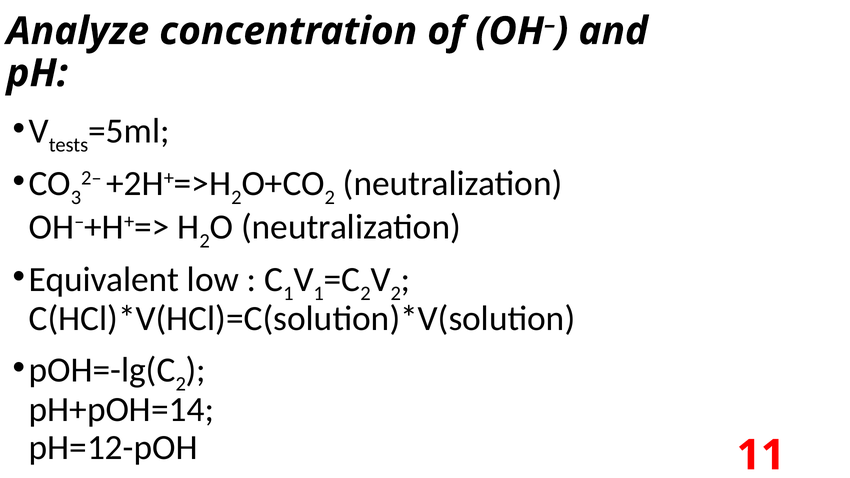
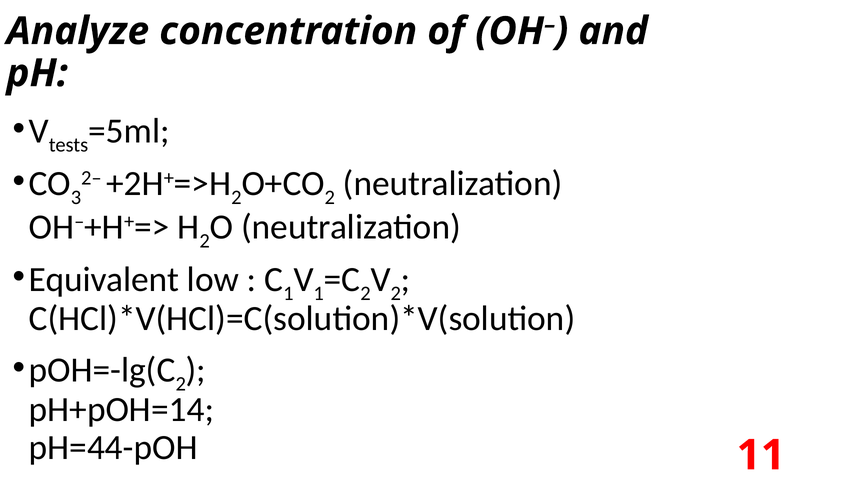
pH=12-pOH: pH=12-pOH -> pH=44-pOH (113, 448)
